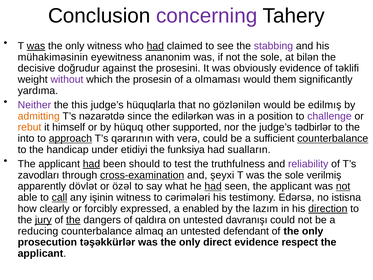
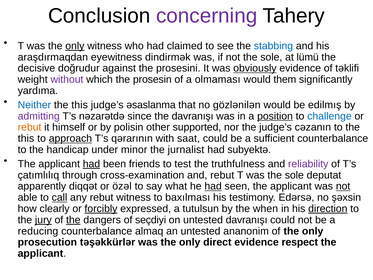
was underline: present -> none (36, 46)
only underline: none -> present (75, 46)
had underline: present -> none (155, 46)
stabbing colour: purple -> blue (273, 46)
mühakiməsinin: mühakiməsinin -> araşdırmaqdan (53, 57)
ananonim: ananonim -> dindirmək (168, 57)
bilən: bilən -> lümü (308, 57)
obviously underline: none -> present (255, 68)
Neither colour: purple -> blue (34, 105)
hüquqlarla: hüquqlarla -> əsaslanma (151, 105)
admitting colour: orange -> purple (39, 116)
the edilərkən: edilərkən -> davranışı (193, 116)
position underline: none -> present (275, 116)
challenge colour: purple -> blue (329, 116)
hüquq: hüquq -> polisin (129, 127)
tədbirlər: tədbirlər -> cəzanın (313, 127)
into: into -> this (26, 138)
verə: verə -> saat (189, 138)
counterbalance underline: present -> none (333, 138)
etidiyi: etidiyi -> minor (134, 150)
funksiya: funksiya -> jurnalist (186, 150)
sualların: sualların -> subyektə (249, 150)
should: should -> friends (144, 164)
zavodları: zavodları -> çatımlılıq (38, 175)
cross-examination underline: present -> none (142, 175)
and şeyxi: şeyxi -> rebut (222, 175)
verilmiş: verilmiş -> deputat (324, 175)
dövlət: dövlət -> diqqət (83, 186)
any işinin: işinin -> rebut (102, 197)
cərimələri: cərimələri -> baxılması (188, 197)
istisna: istisna -> şəxsin (346, 197)
forcibly underline: none -> present (101, 208)
enabled: enabled -> tutulsun (201, 208)
lazım: lazım -> when (266, 208)
qaldıra: qaldıra -> seçdiyi (151, 220)
defendant: defendant -> ananonim (246, 231)
